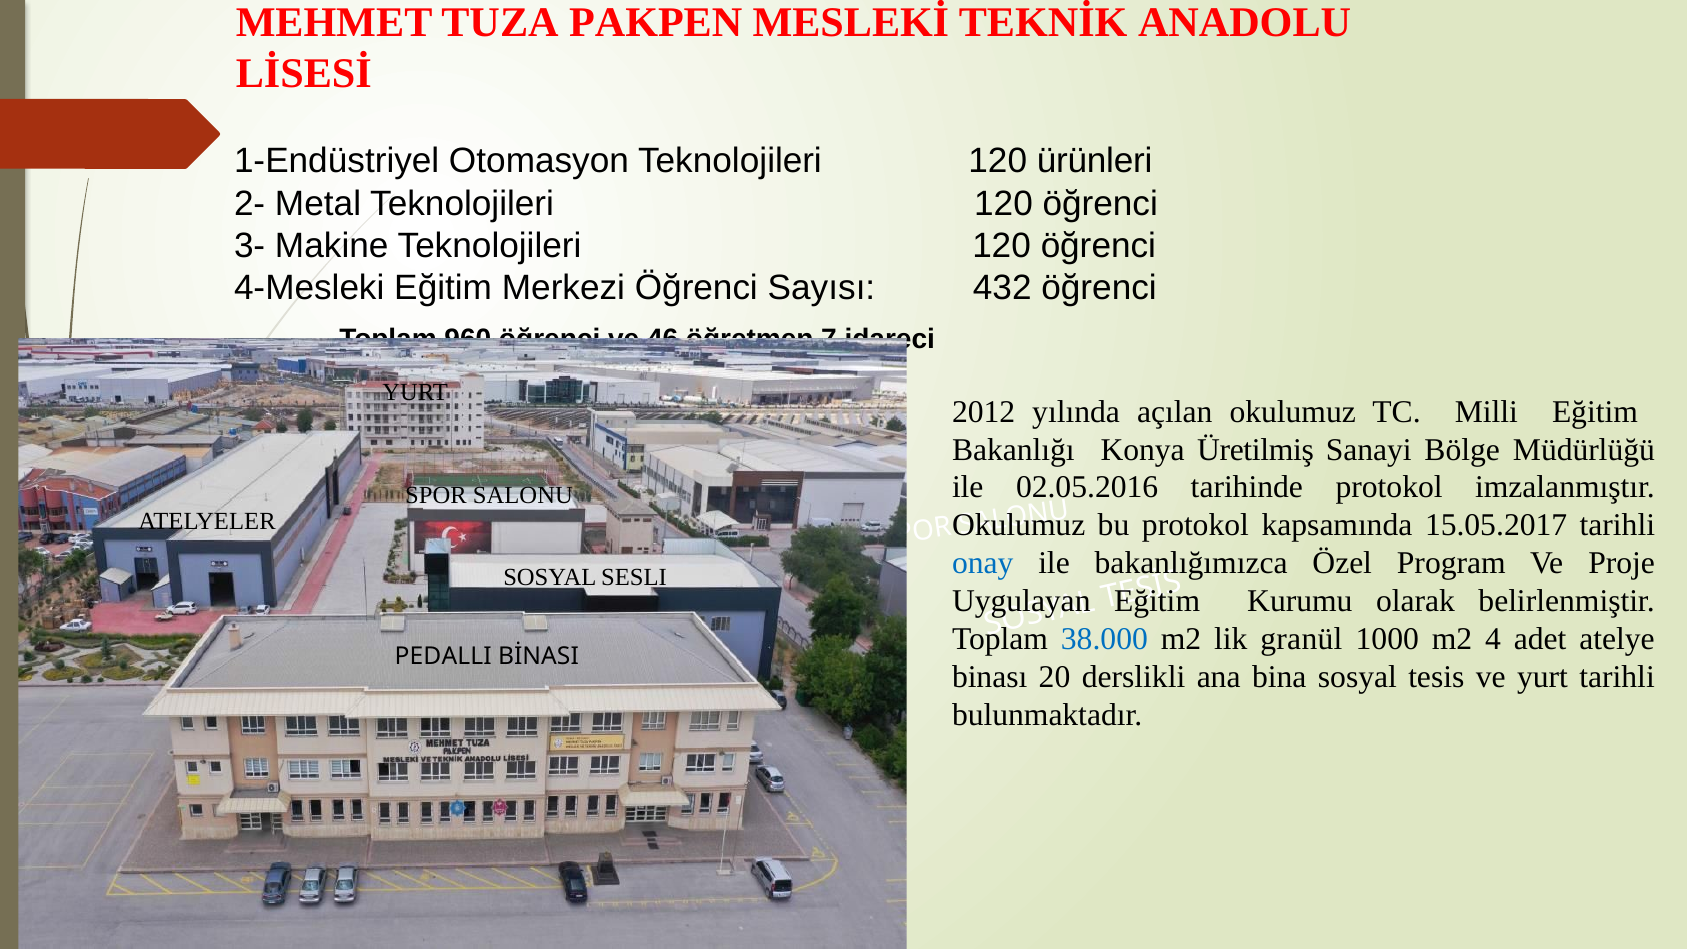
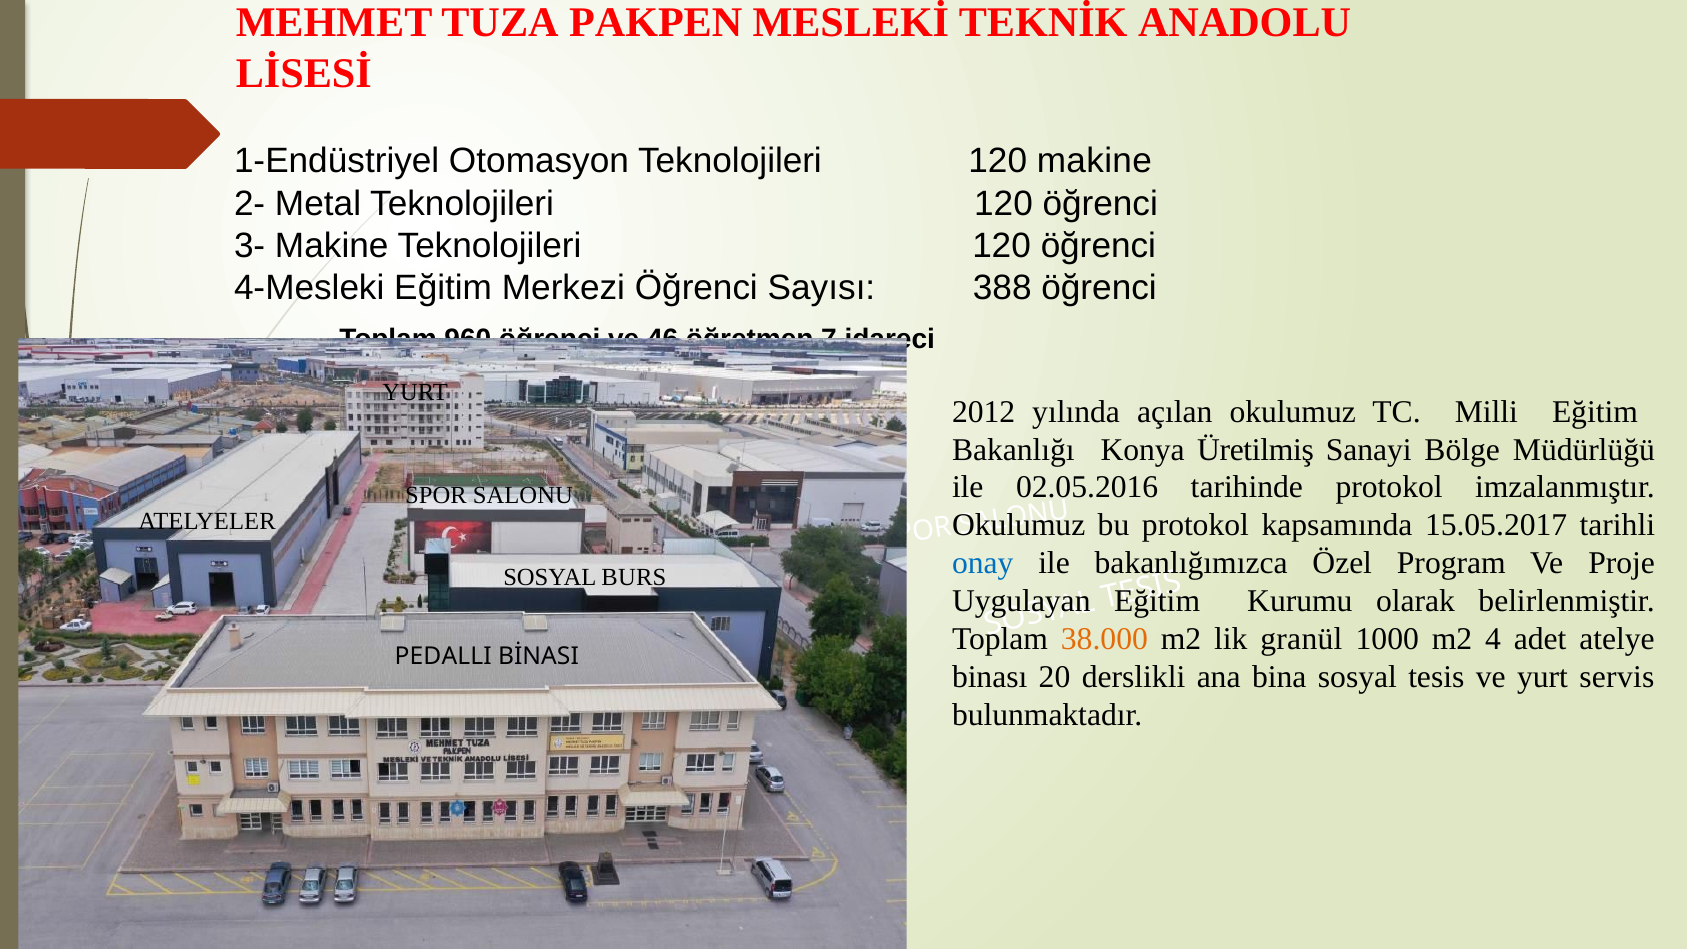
120 ürünleri: ürünleri -> makine (1094, 161)
432: 432 -> 388 (1002, 288)
SESLI: SESLI -> BURS (634, 578)
38.000 colour: blue -> orange (1104, 639)
yurt tarihli: tarihli -> servis (1617, 677)
